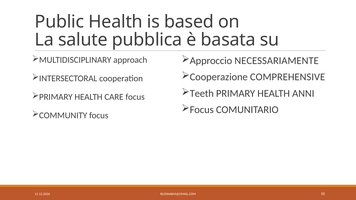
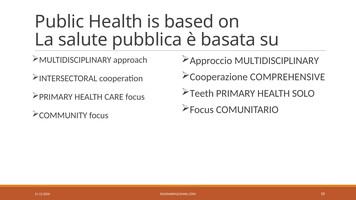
Approccio NECESSARIAMENTE: NECESSARIAMENTE -> MULTIDISCIPLINARY (277, 61)
ANNI: ANNI -> SOLO (303, 94)
